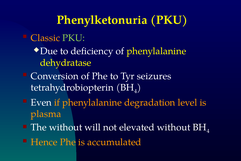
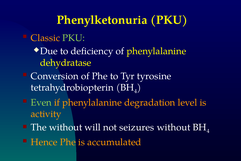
seizures: seizures -> tyrosine (154, 76)
Even colour: white -> light green (41, 102)
plasma: plasma -> activity (46, 114)
elevated: elevated -> seizures (137, 127)
